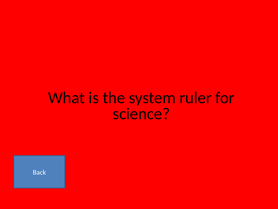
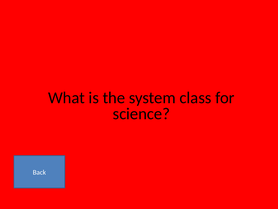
ruler: ruler -> class (195, 98)
